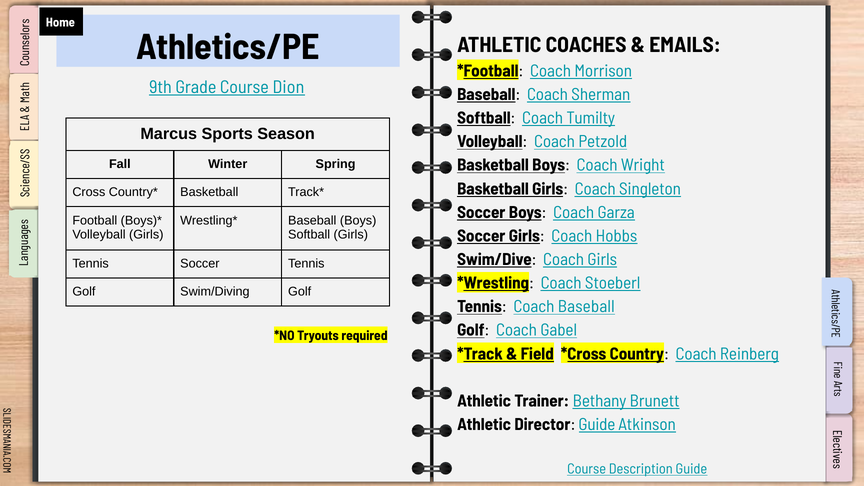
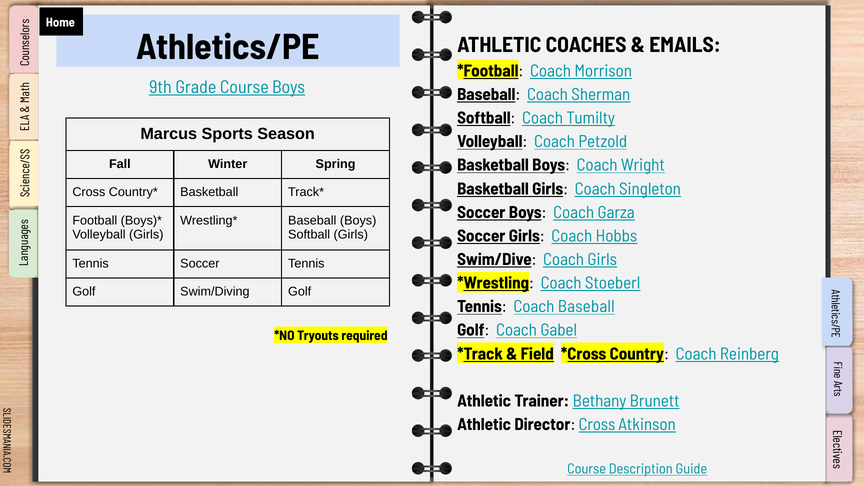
Course Dion: Dion -> Boys (289, 87)
Director Guide: Guide -> Cross (597, 425)
